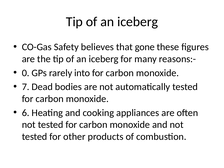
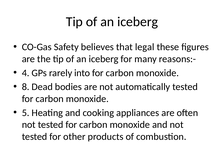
gone: gone -> legal (145, 47)
0: 0 -> 4 (26, 73)
7: 7 -> 8 (26, 87)
6: 6 -> 5 (26, 113)
